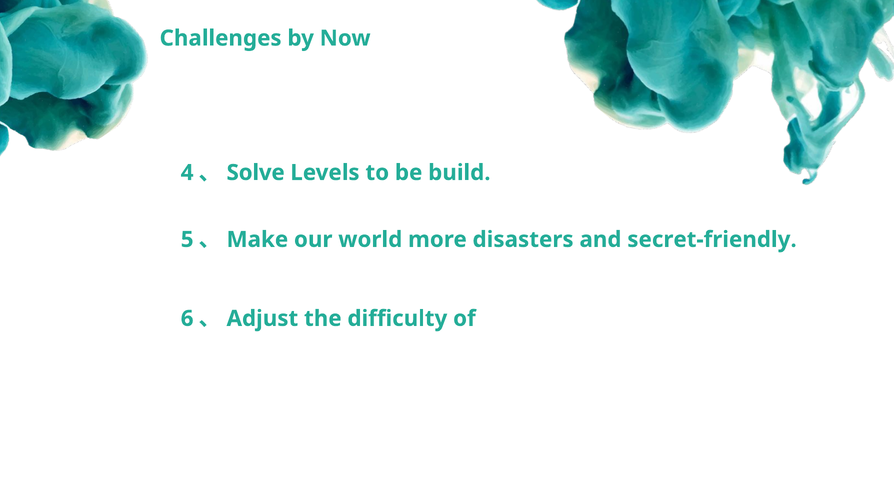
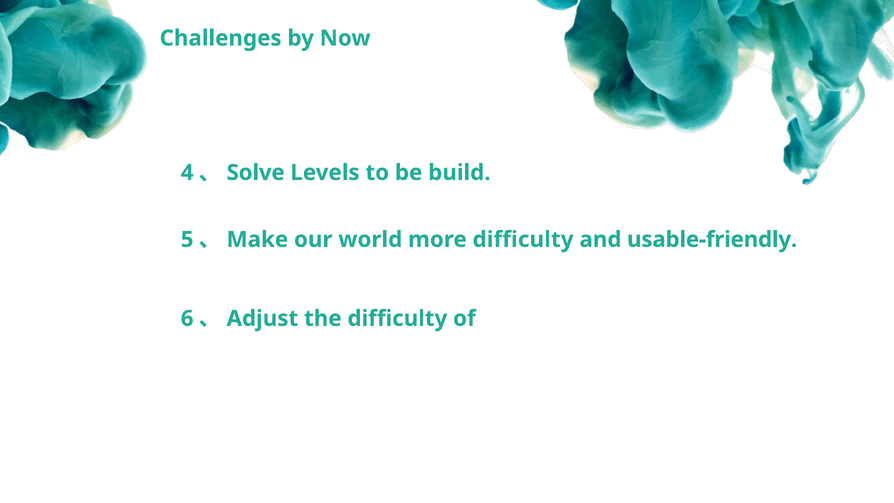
more disasters: disasters -> difficulty (523, 239)
secret-friendly: secret-friendly -> usable-friendly (712, 239)
